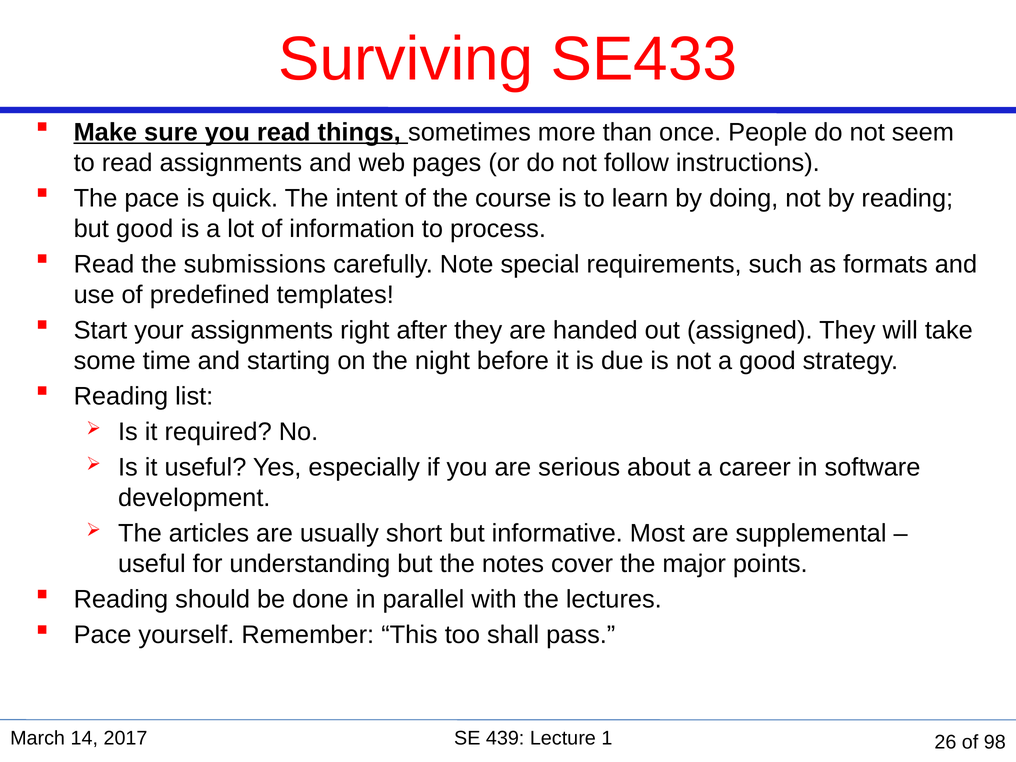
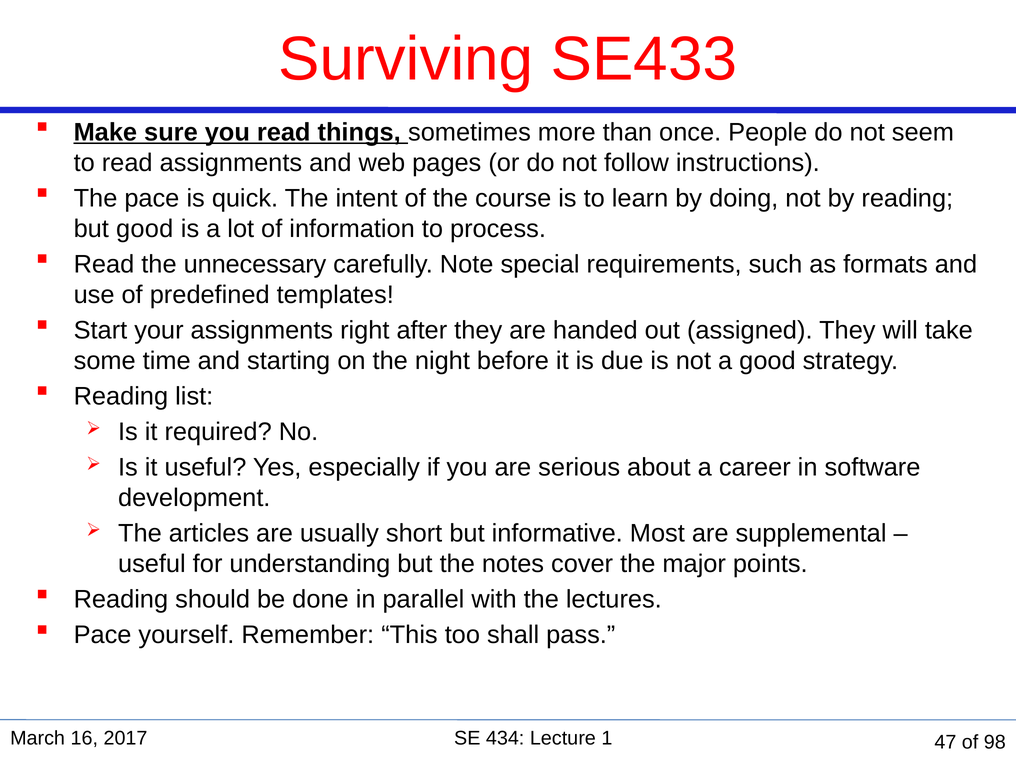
submissions: submissions -> unnecessary (255, 264)
14: 14 -> 16 (84, 738)
439: 439 -> 434 (505, 738)
26: 26 -> 47 (945, 742)
